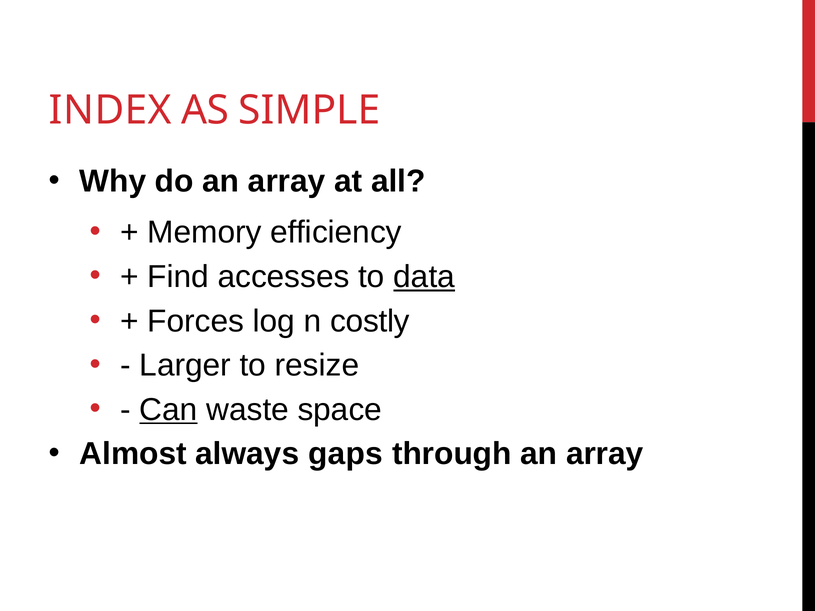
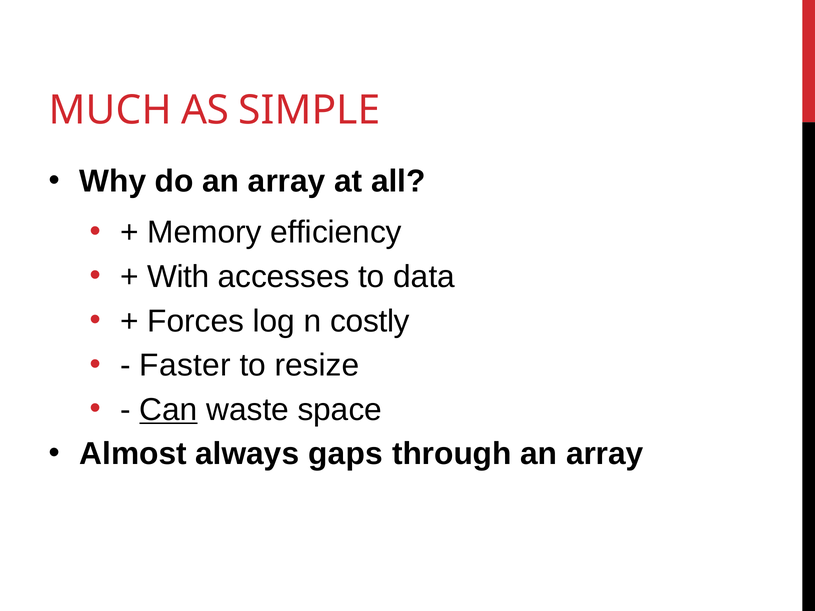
INDEX: INDEX -> MUCH (110, 110)
Find: Find -> With (178, 277)
data underline: present -> none (424, 277)
Larger: Larger -> Faster (185, 365)
